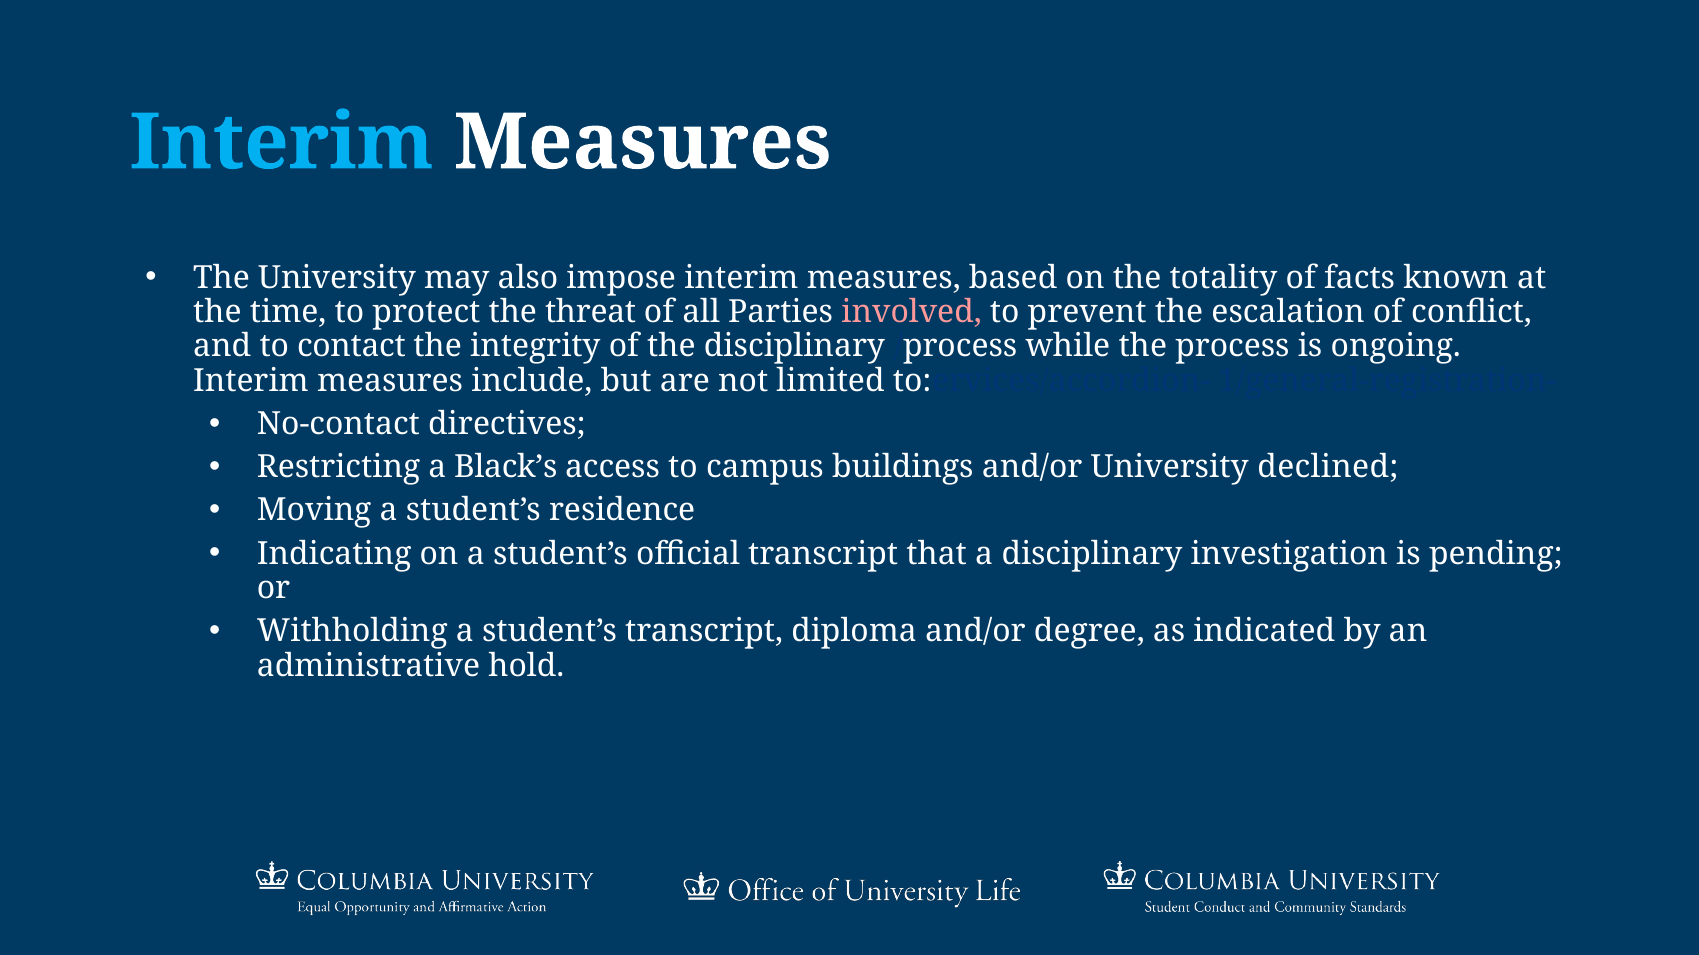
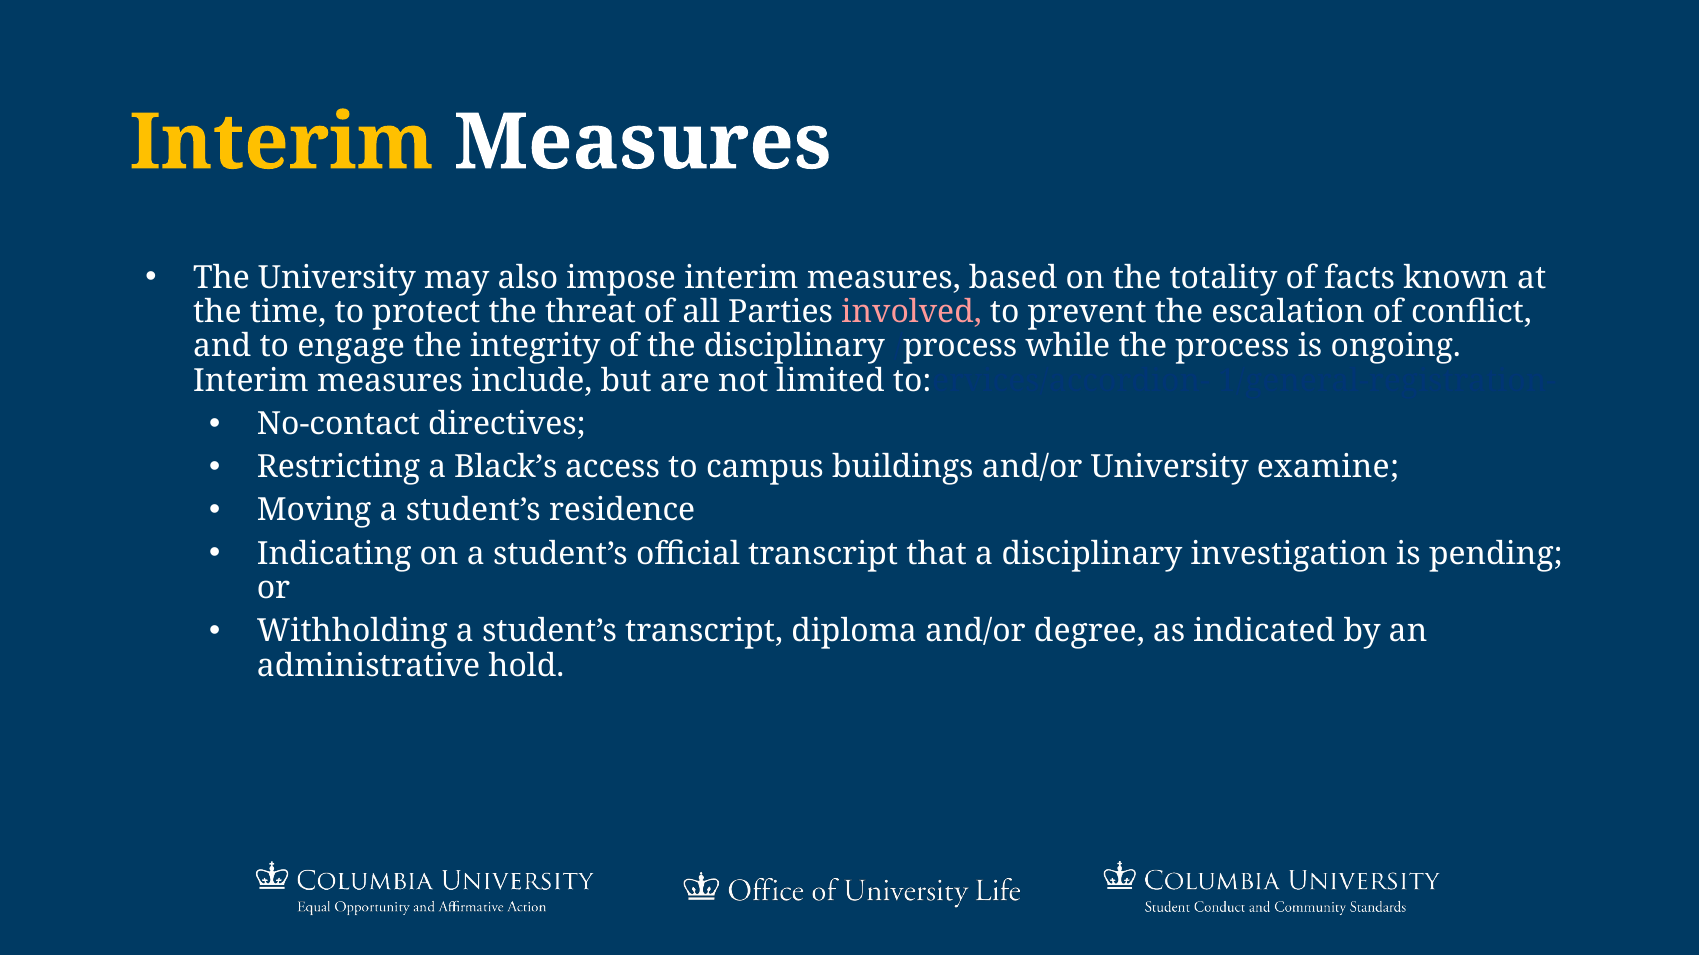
Interim colour: light blue -> yellow (282, 143)
contact: contact -> engage (351, 347)
declined: declined -> examine (1328, 468)
